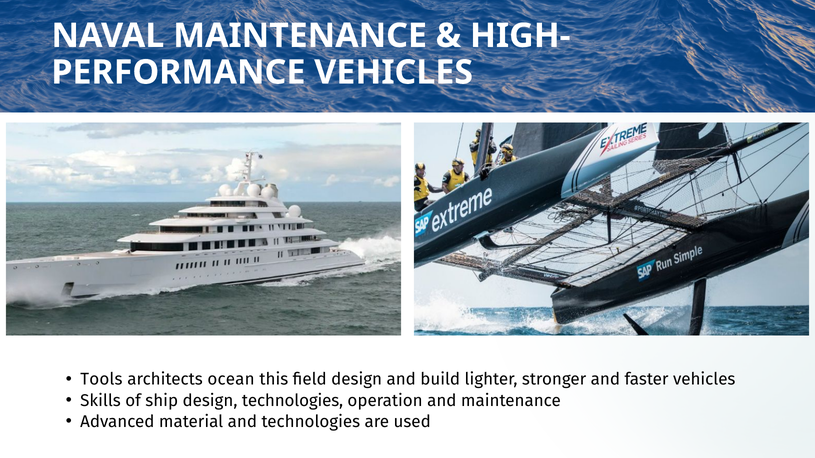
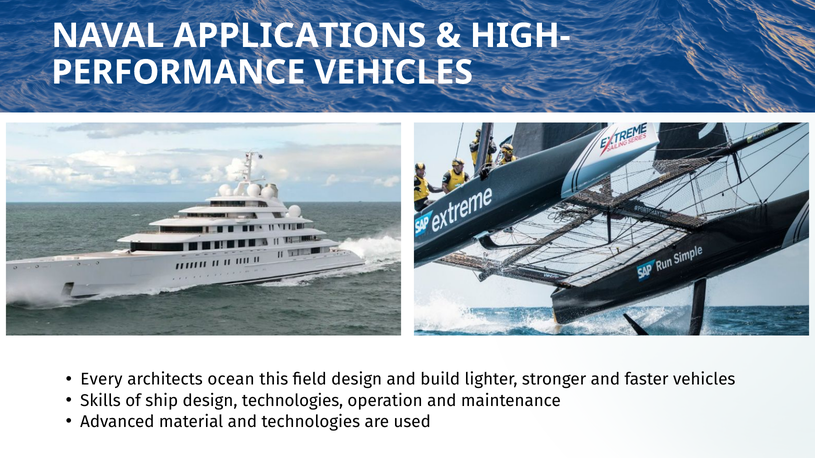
NAVAL MAINTENANCE: MAINTENANCE -> APPLICATIONS (300, 36)
Tools: Tools -> Every (101, 380)
